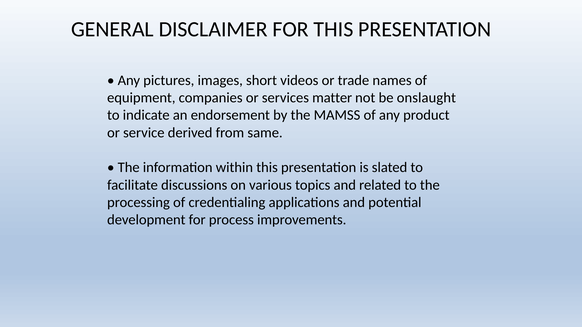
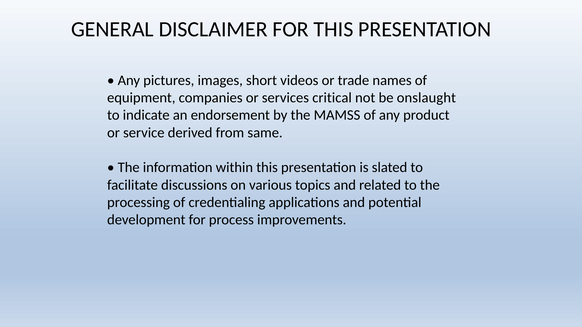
matter: matter -> critical (332, 98)
